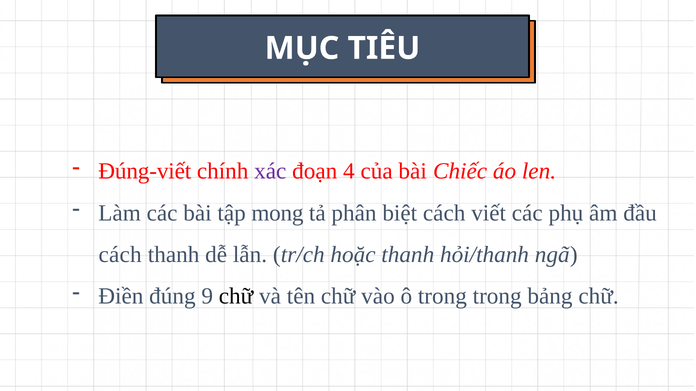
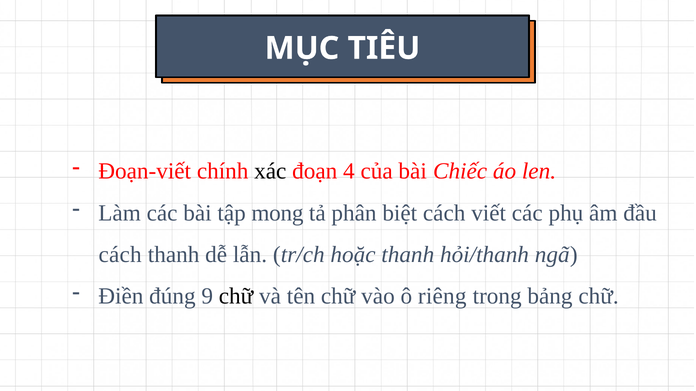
Đúng-viết: Đúng-viết -> Đoạn-viết (145, 171)
xác colour: purple -> black (270, 171)
ô trong: trong -> riêng (442, 297)
